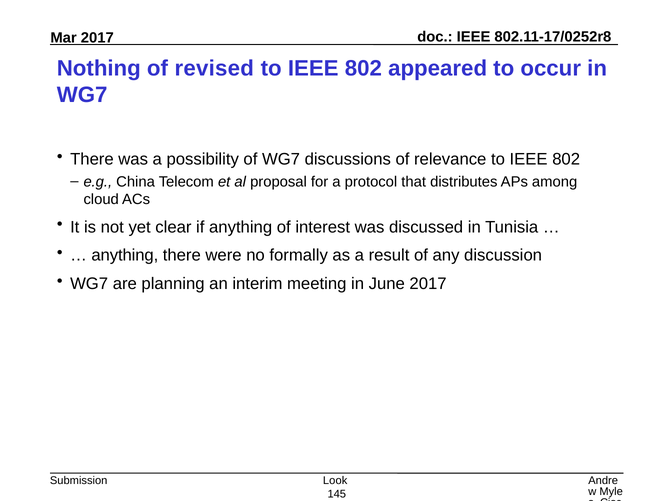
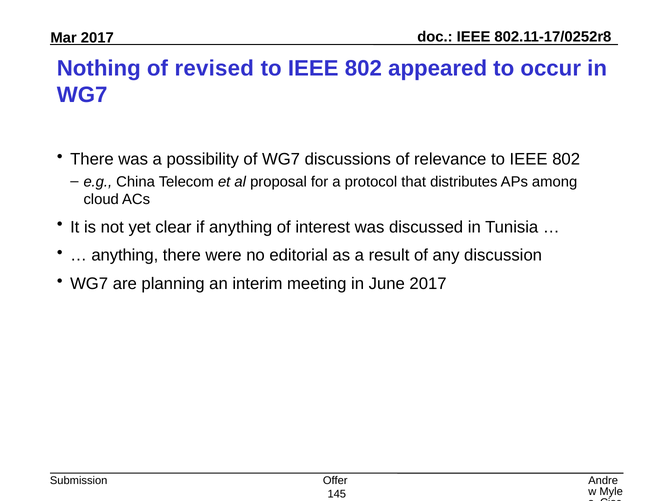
formally: formally -> editorial (299, 255)
Look: Look -> Offer (335, 480)
